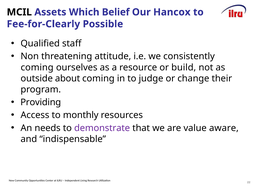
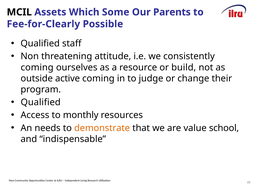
Belief: Belief -> Some (116, 12)
Hancox: Hancox -> Parents (172, 12)
about: about -> active (68, 79)
Providing: Providing -> Qualified (41, 102)
demonstrate colour: purple -> orange (102, 128)
aware: aware -> school (224, 128)
